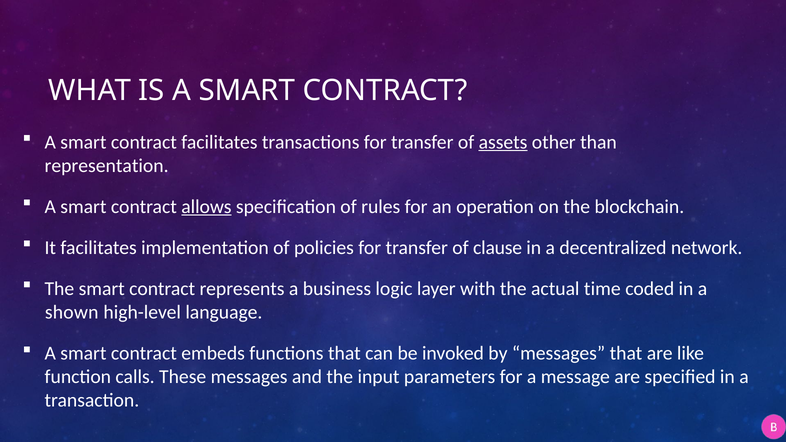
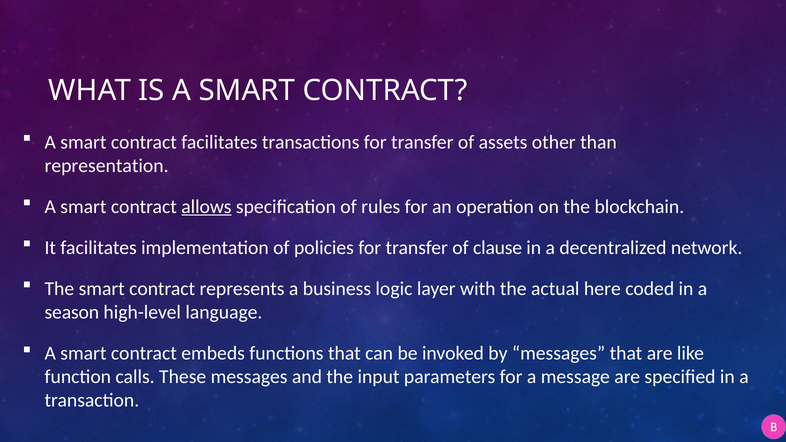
assets underline: present -> none (503, 142)
time: time -> here (602, 289)
shown: shown -> season (72, 312)
